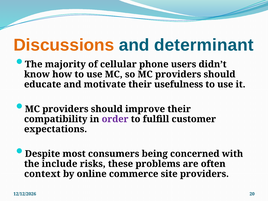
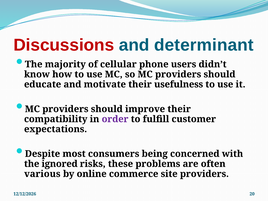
Discussions colour: orange -> red (64, 45)
include: include -> ignored (60, 164)
context: context -> various (42, 174)
